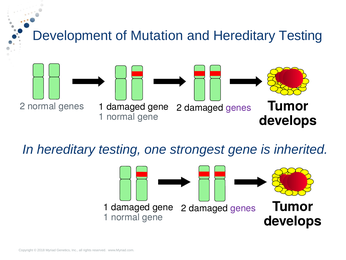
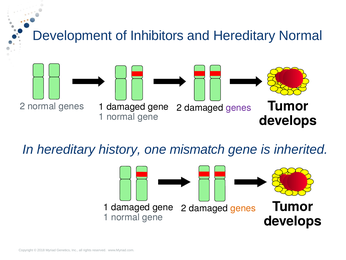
Mutation: Mutation -> Inhibitors (157, 36)
and Hereditary Testing: Testing -> Normal (301, 36)
In hereditary testing: testing -> history (120, 149)
strongest: strongest -> mismatch (197, 149)
genes colour: purple -> orange (243, 208)
